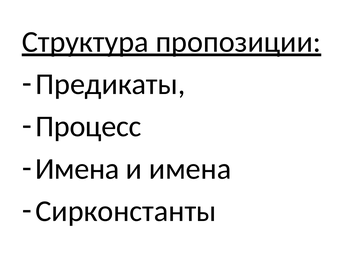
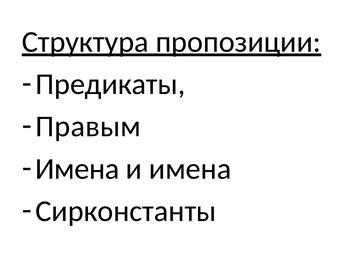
Процесс: Процесс -> Правым (88, 127)
